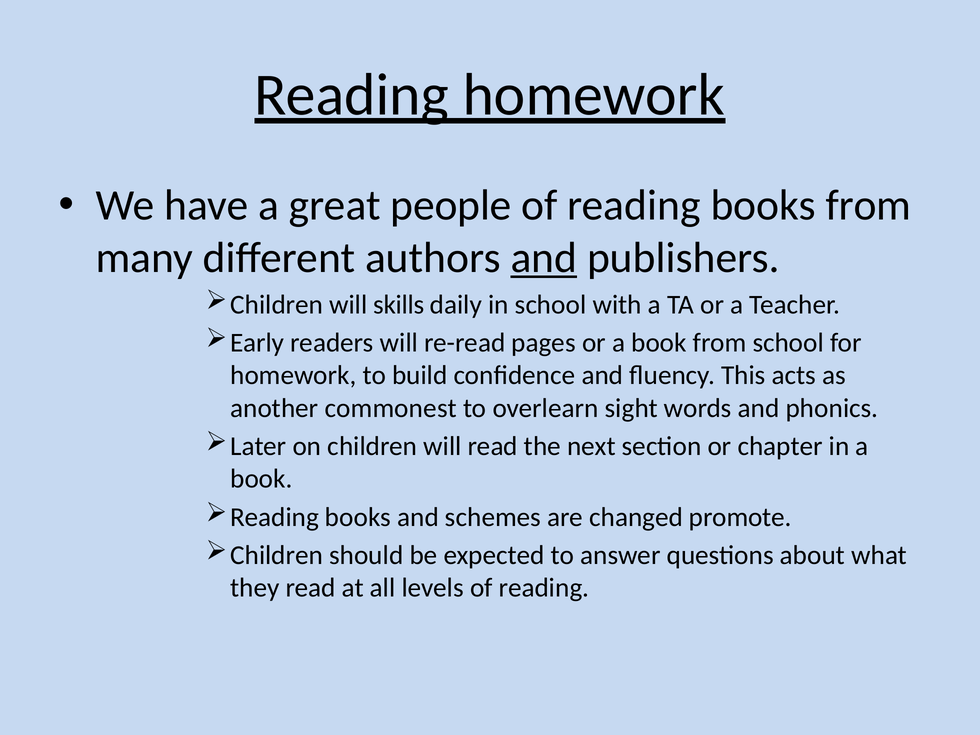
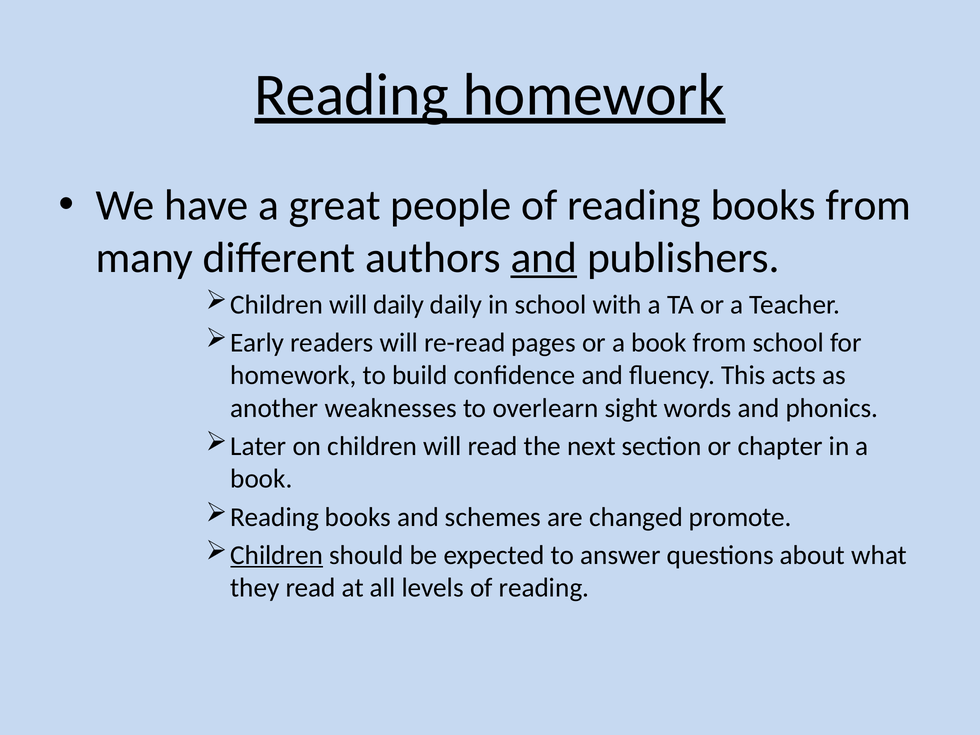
will skills: skills -> daily (399, 305)
commonest: commonest -> weaknesses (391, 408)
Children underline: none -> present (277, 555)
